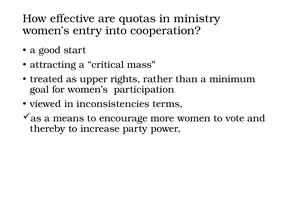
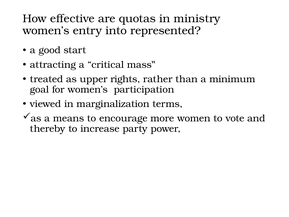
cooperation: cooperation -> represented (166, 31)
inconsistencies: inconsistencies -> marginalization (113, 104)
